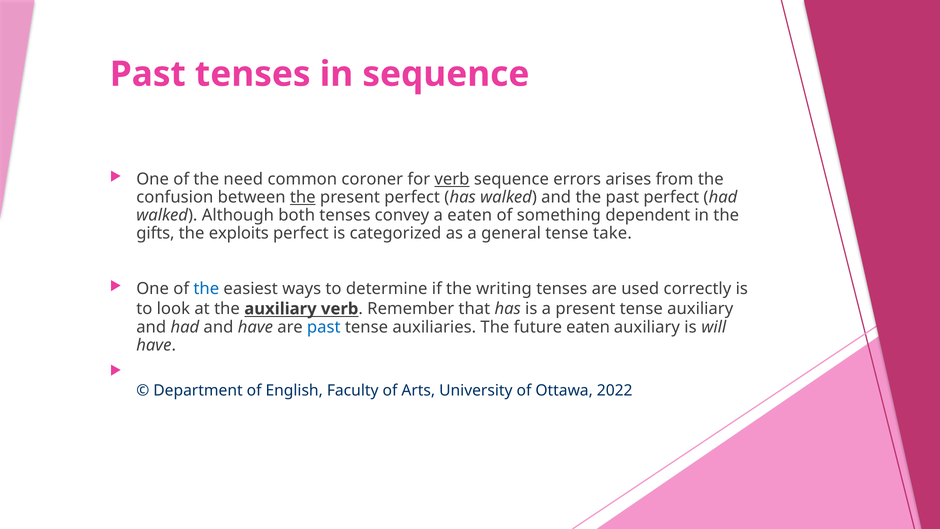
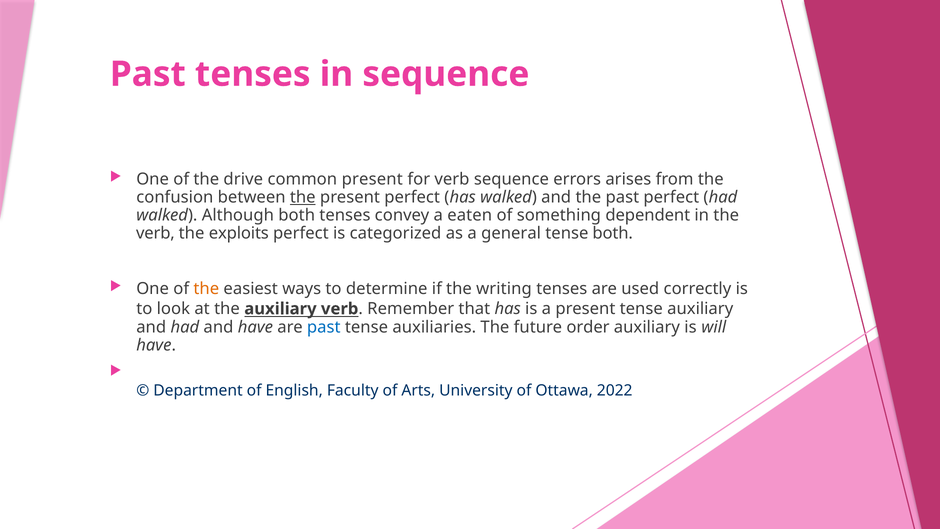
need: need -> drive (243, 179)
common coroner: coroner -> present (372, 179)
verb underline: present -> none (452, 179)
gifts: gifts -> verb (155, 233)
tense take: take -> both (613, 233)
the colour: blue -> orange (206, 289)
future eaten: eaten -> order (588, 327)
